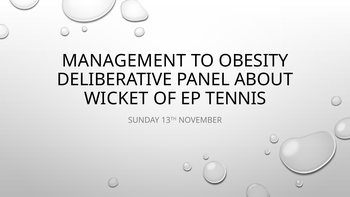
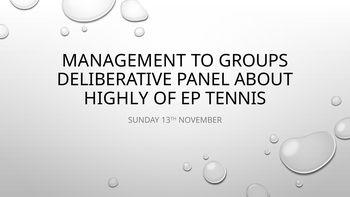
OBESITY: OBESITY -> GROUPS (253, 61)
WICKET: WICKET -> HIGHLY (116, 98)
